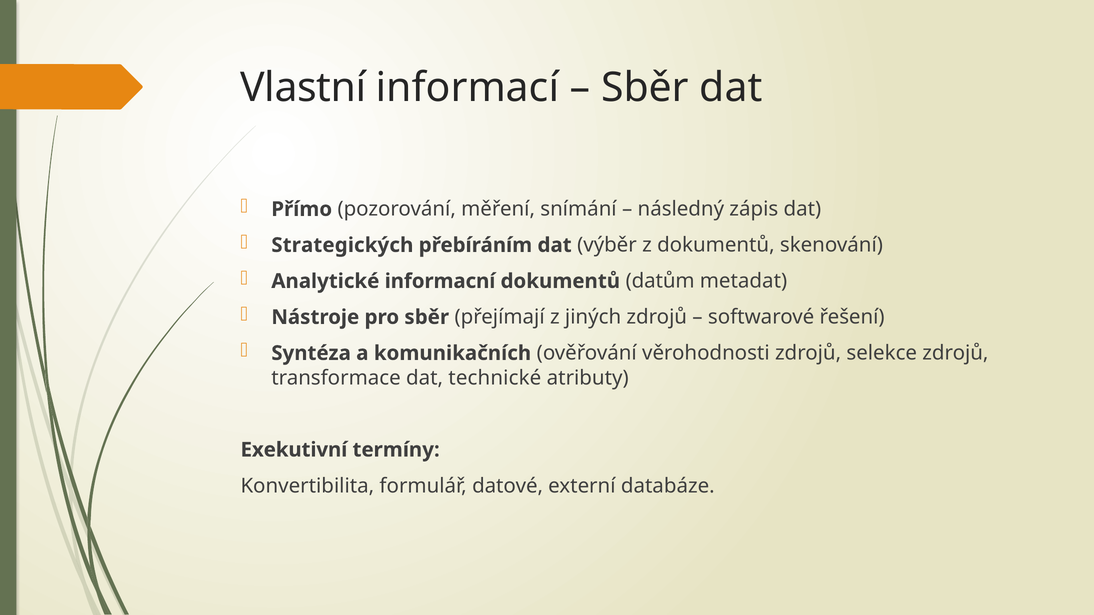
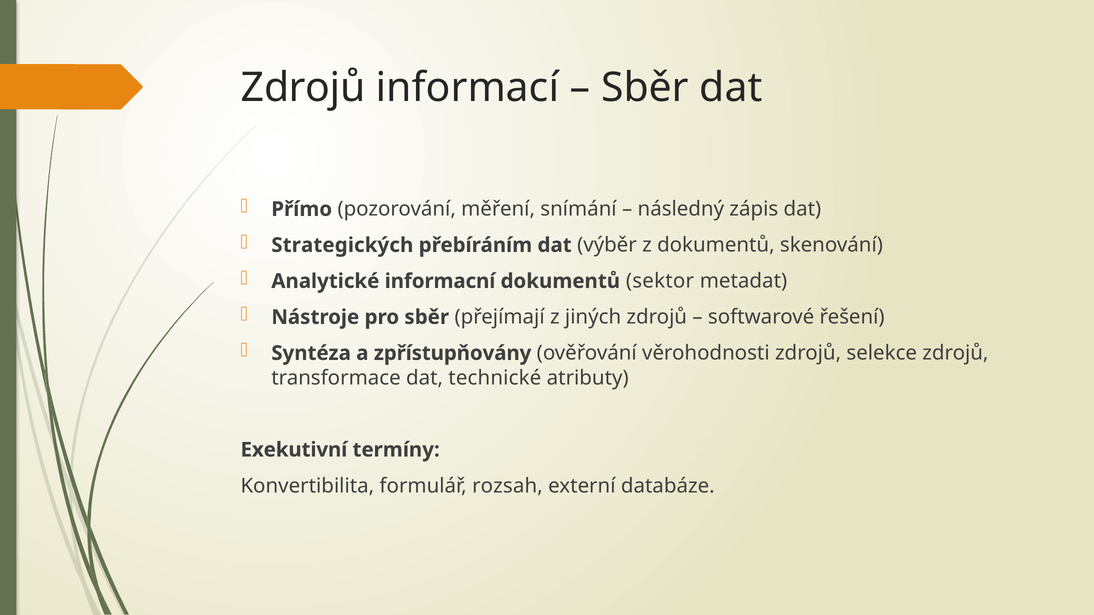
Vlastní: Vlastní -> Zdrojů (303, 88)
datům: datům -> sektor (660, 281)
komunikačních: komunikačních -> zpřístupňovány (453, 353)
datové: datové -> rozsah (507, 486)
